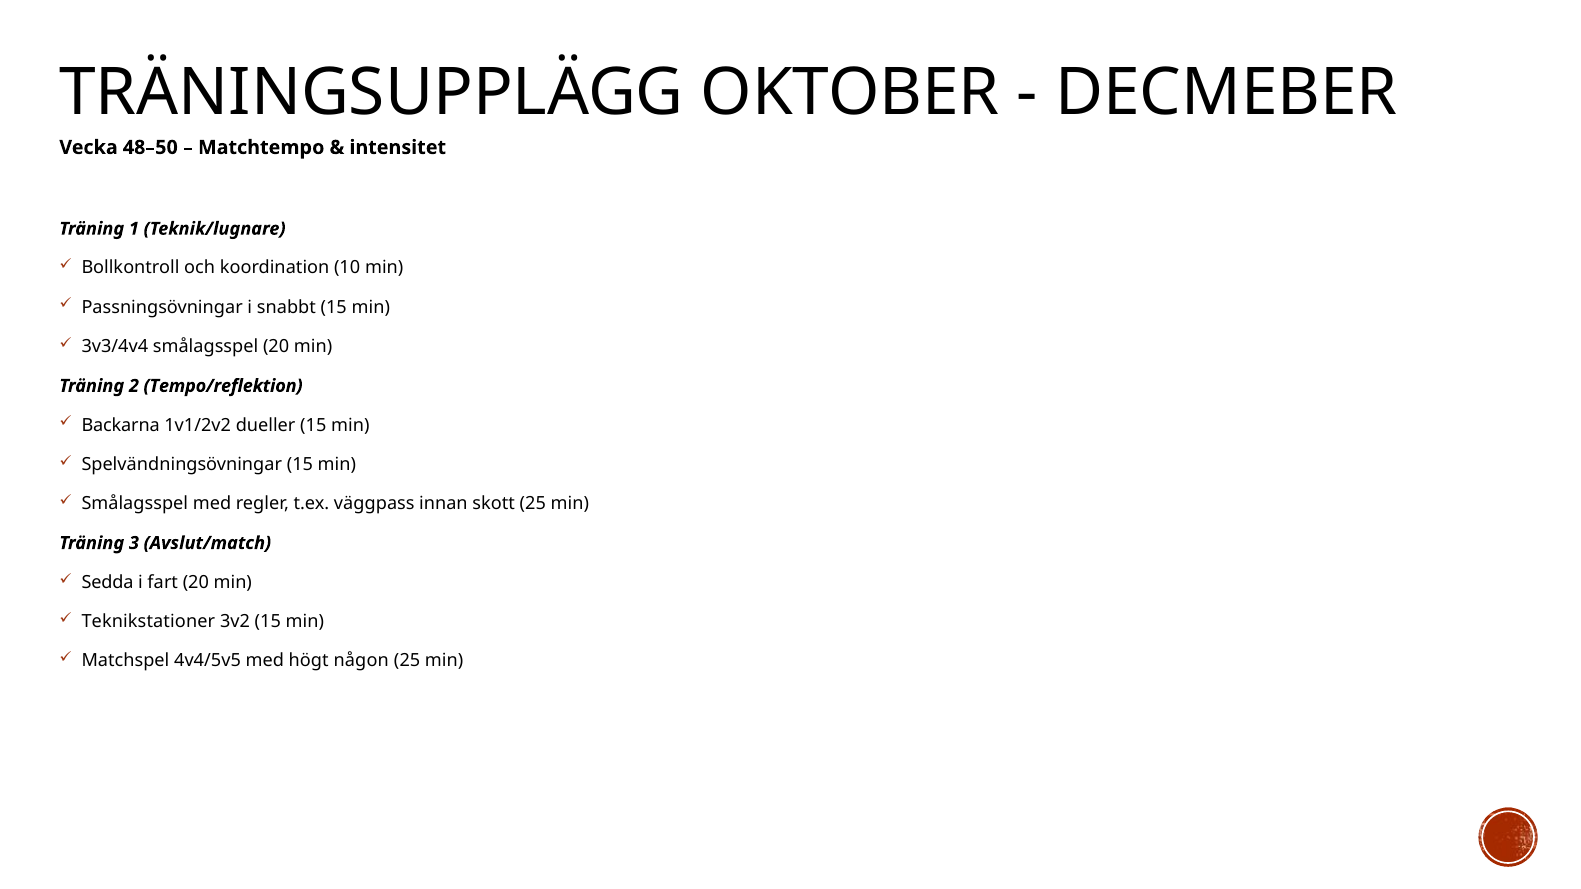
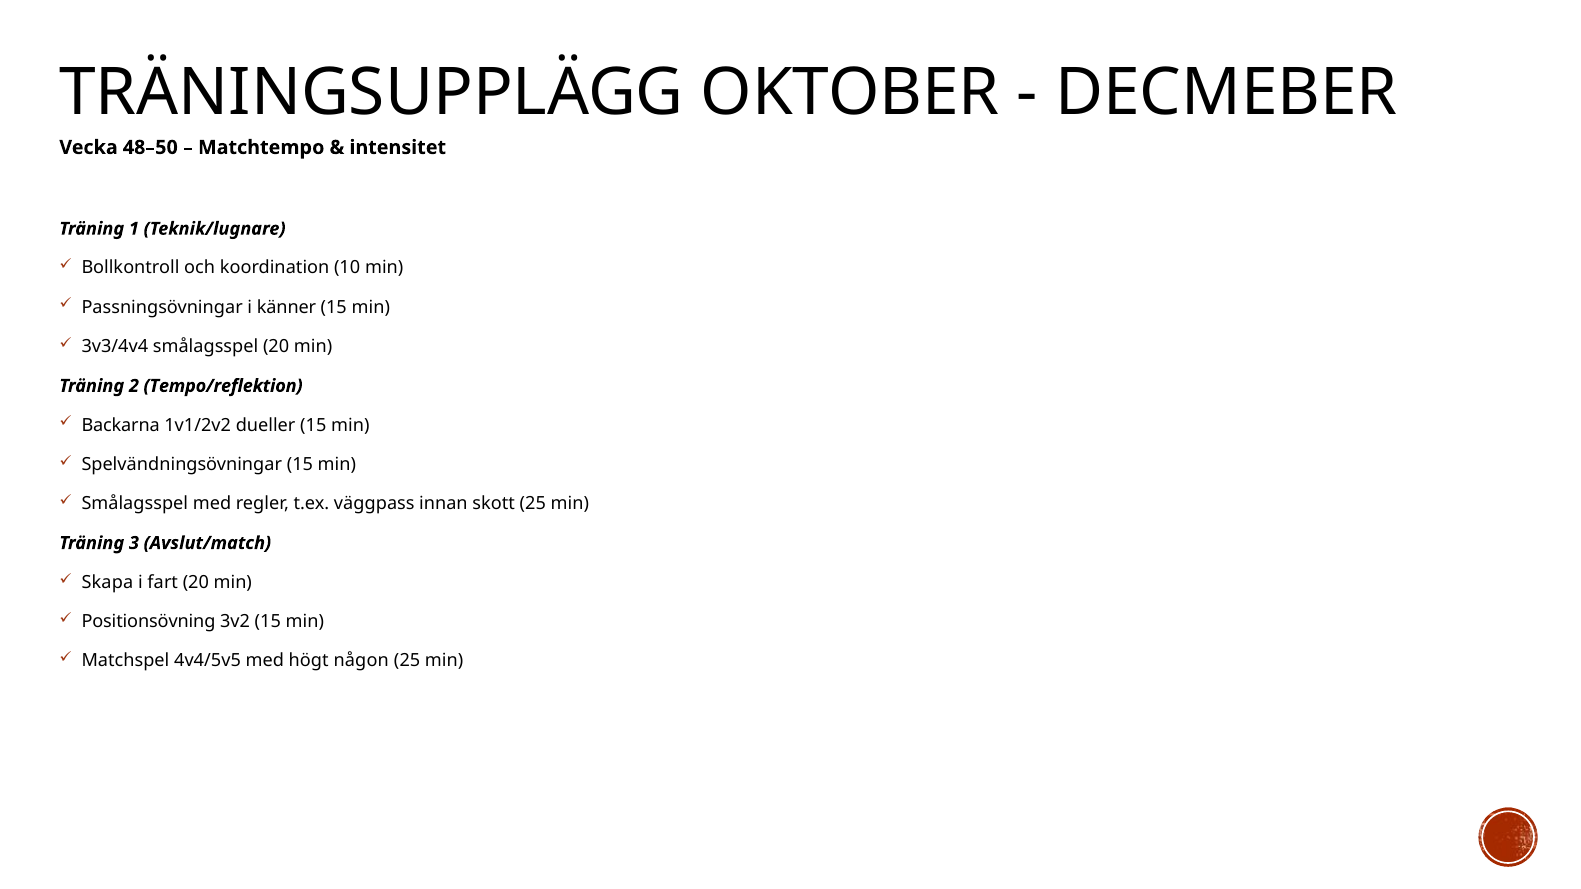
snabbt: snabbt -> känner (287, 307)
Sedda: Sedda -> Skapa (107, 583)
Teknikstationer: Teknikstationer -> Positionsövning (148, 622)
